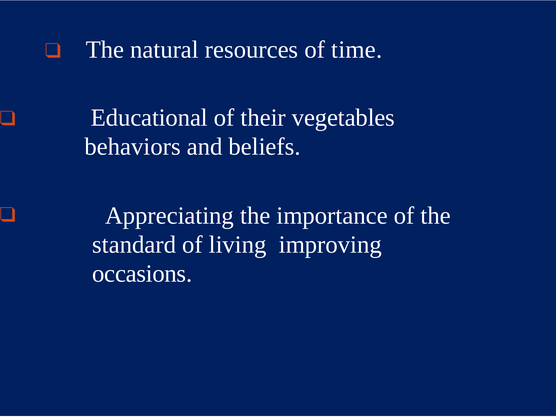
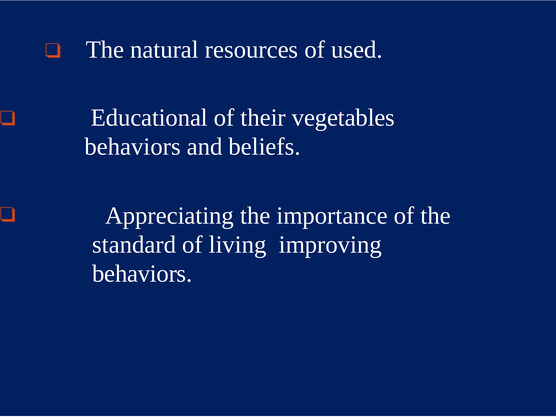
time: time -> used (357, 50)
occasions: occasions -> behaviors (142, 274)
